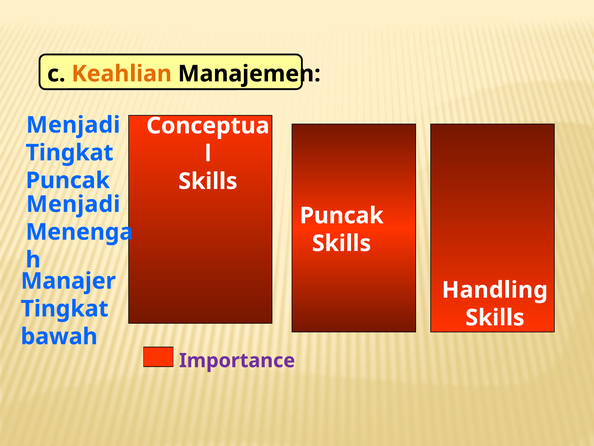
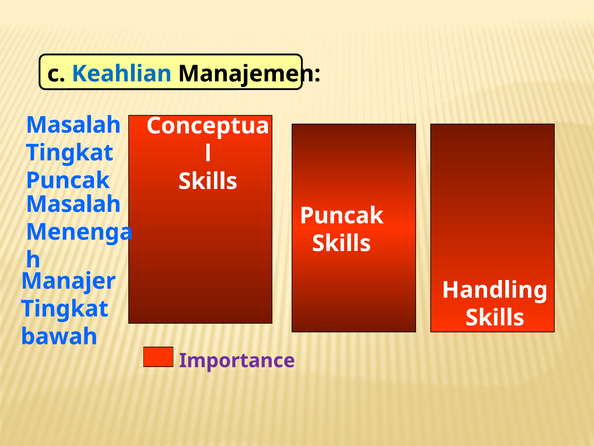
Keahlian colour: orange -> blue (122, 74)
Menjadi: Menjadi -> Masalah (73, 125)
Menjadi: Menjadi -> Masalah (73, 204)
